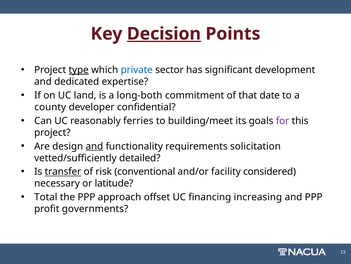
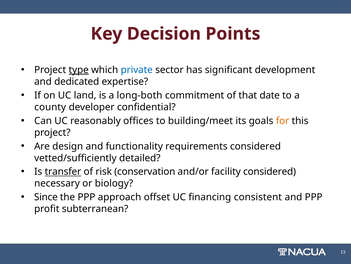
Decision underline: present -> none (164, 34)
ferries: ferries -> offices (138, 121)
for colour: purple -> orange (283, 121)
and underline: present -> none (94, 146)
requirements solicitation: solicitation -> considered (255, 146)
conventional: conventional -> conservation (145, 171)
latitude: latitude -> biology (114, 183)
Total: Total -> Since (46, 197)
increasing: increasing -> consistent (258, 197)
governments: governments -> subterranean (95, 208)
